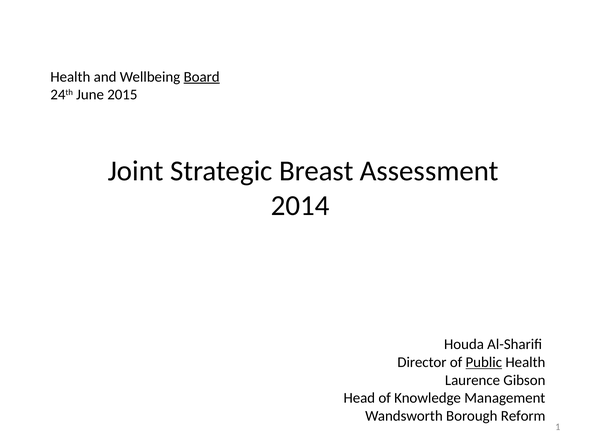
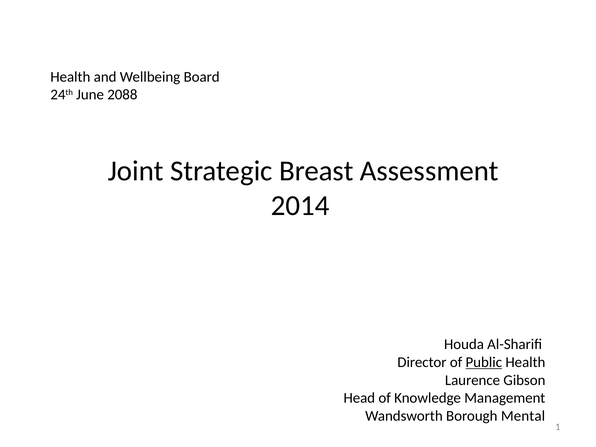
Board underline: present -> none (202, 77)
2015: 2015 -> 2088 (122, 95)
Reform: Reform -> Mental (523, 416)
